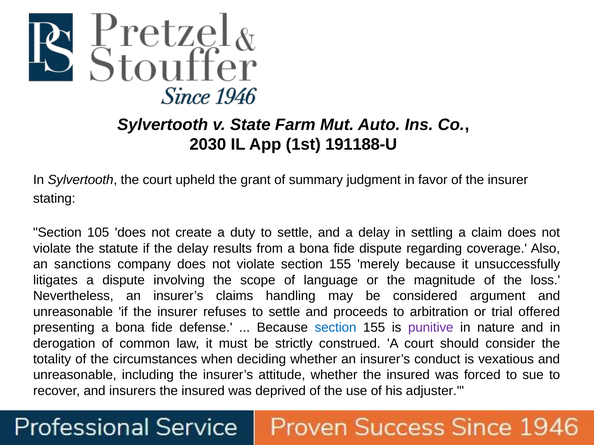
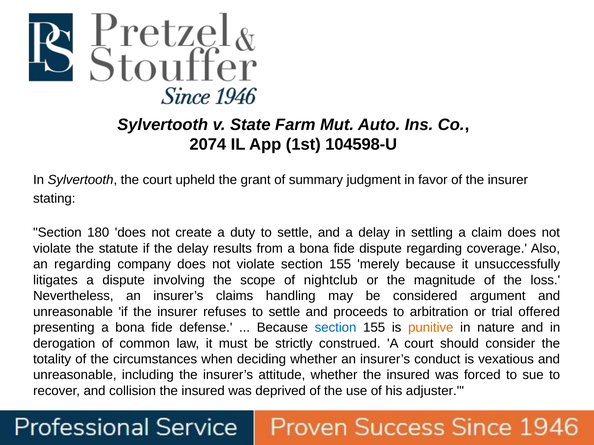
2030: 2030 -> 2074 (208, 145)
191188-U: 191188-U -> 104598-U (361, 145)
105: 105 -> 180 (98, 233)
an sanctions: sanctions -> regarding (83, 265)
language: language -> nightclub (331, 280)
punitive colour: purple -> orange (431, 328)
insurers: insurers -> collision (133, 391)
